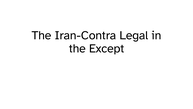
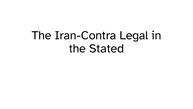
Except: Except -> Stated (107, 48)
